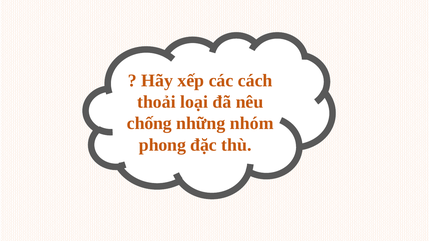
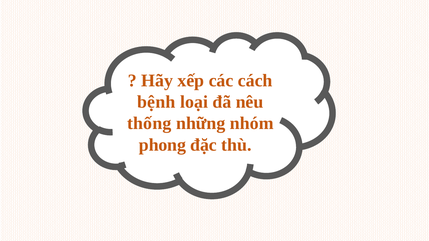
thoải: thoải -> bệnh (156, 102)
chống: chống -> thống (149, 124)
